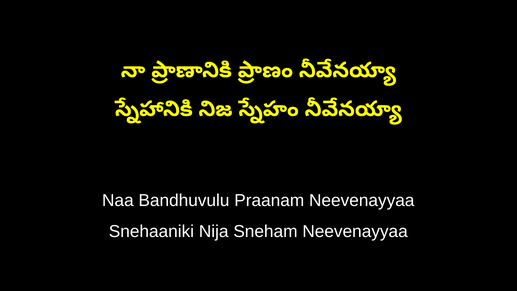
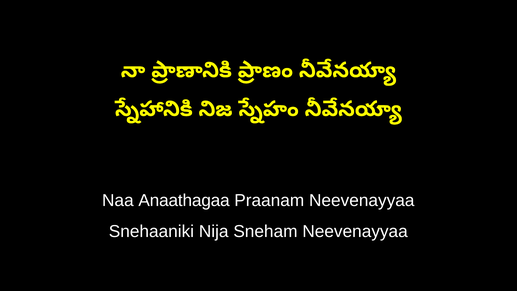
Bandhuvulu: Bandhuvulu -> Anaathagaa (184, 200)
